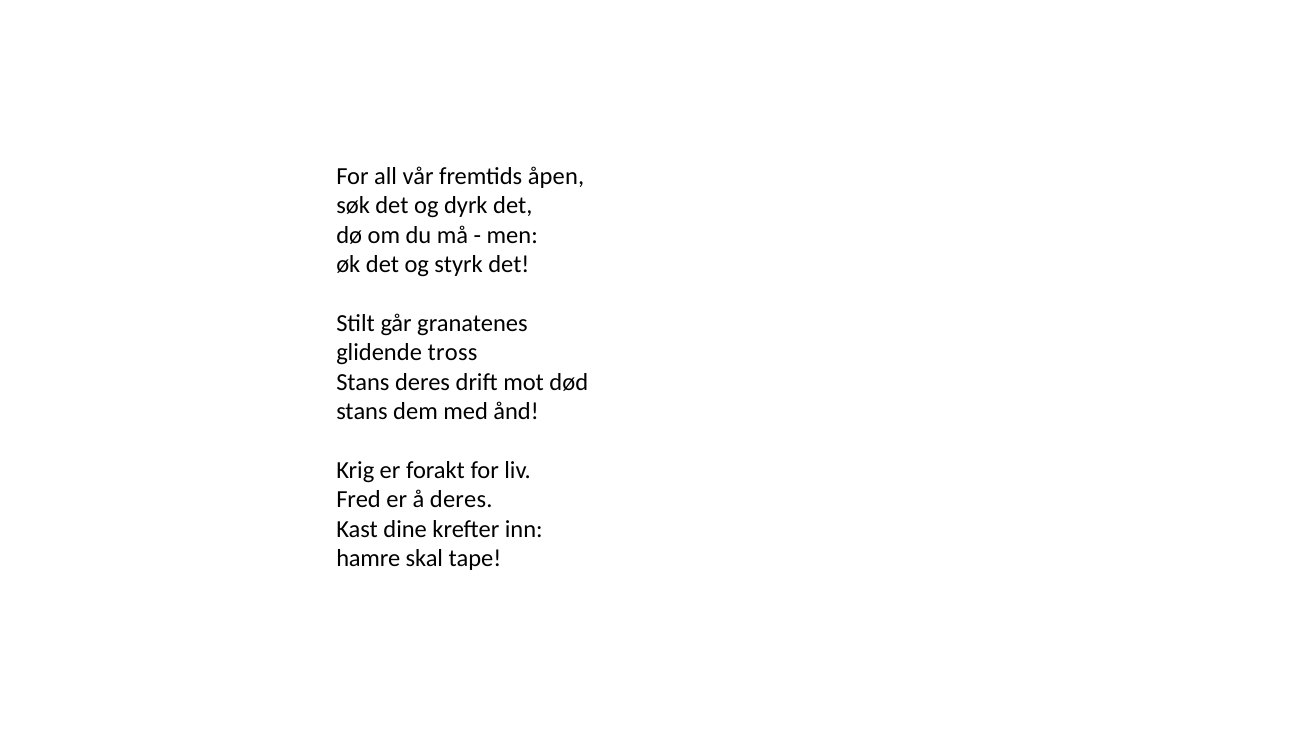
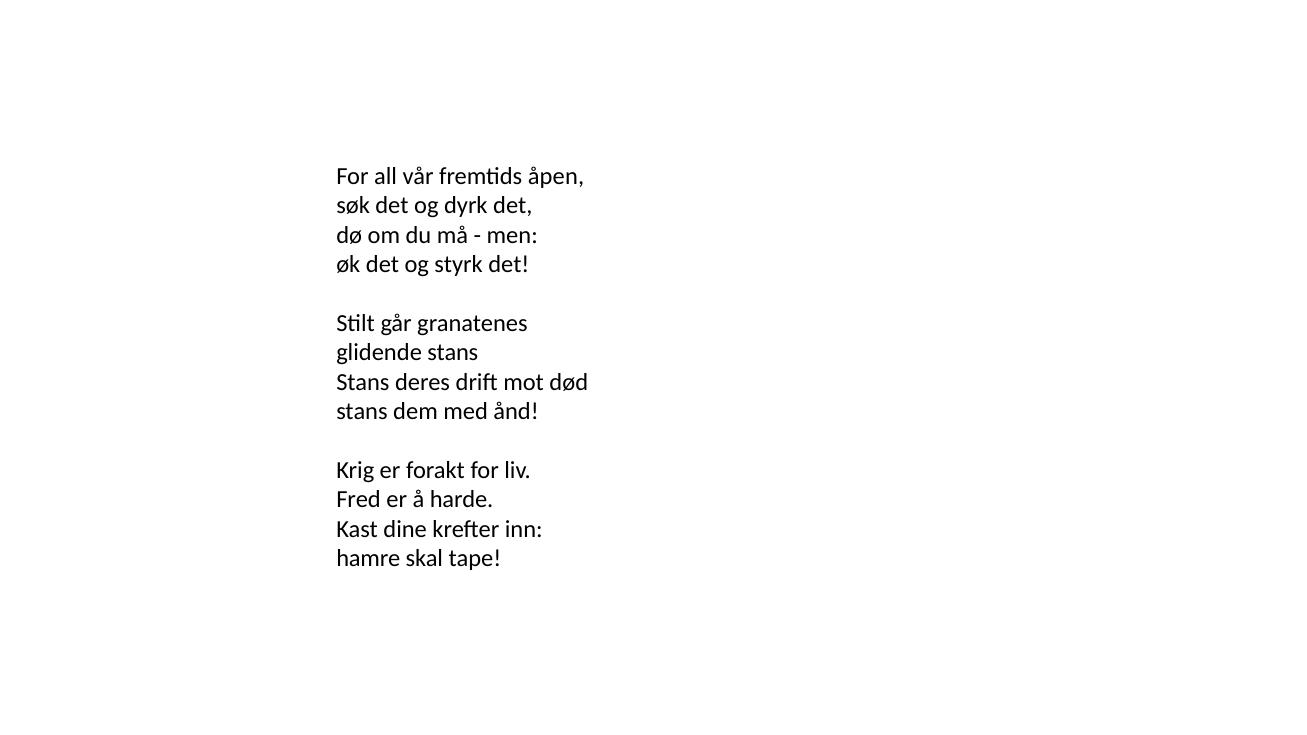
glidende tross: tross -> stans (453, 353)
å deres: deres -> harde (462, 500)
